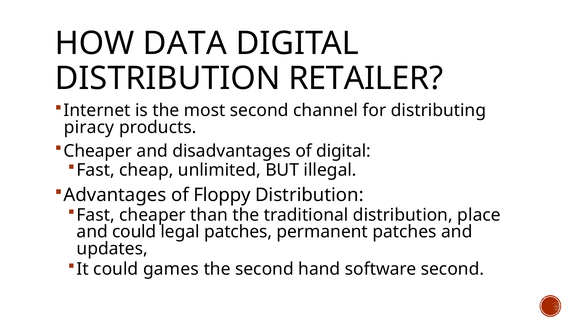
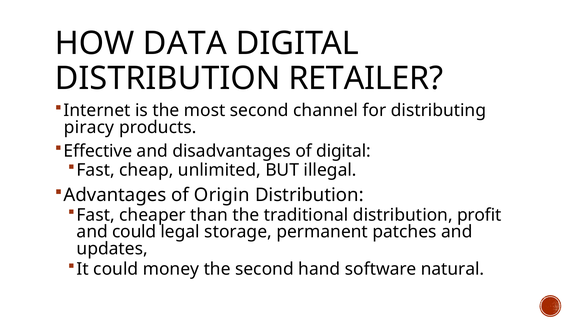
Cheaper: Cheaper -> Effective (98, 151)
Floppy: Floppy -> Origin (222, 195)
place: place -> profit (479, 215)
legal patches: patches -> storage (238, 232)
games: games -> money (171, 269)
software second: second -> natural (452, 269)
